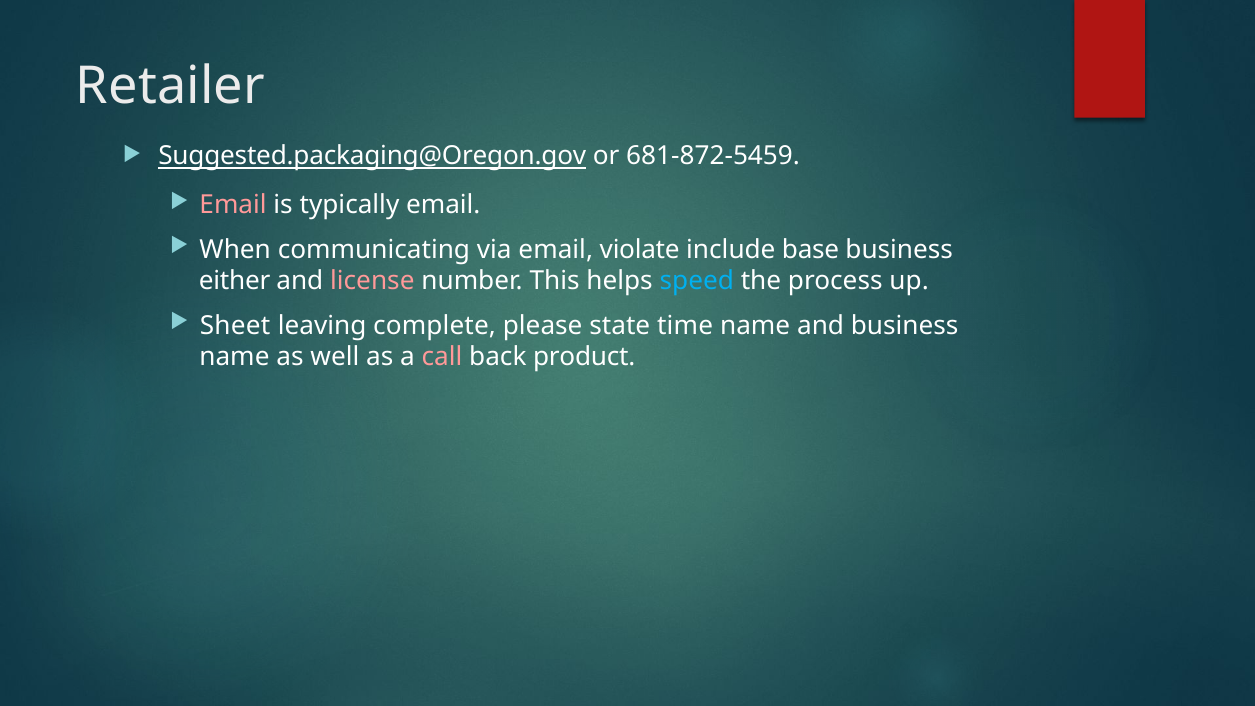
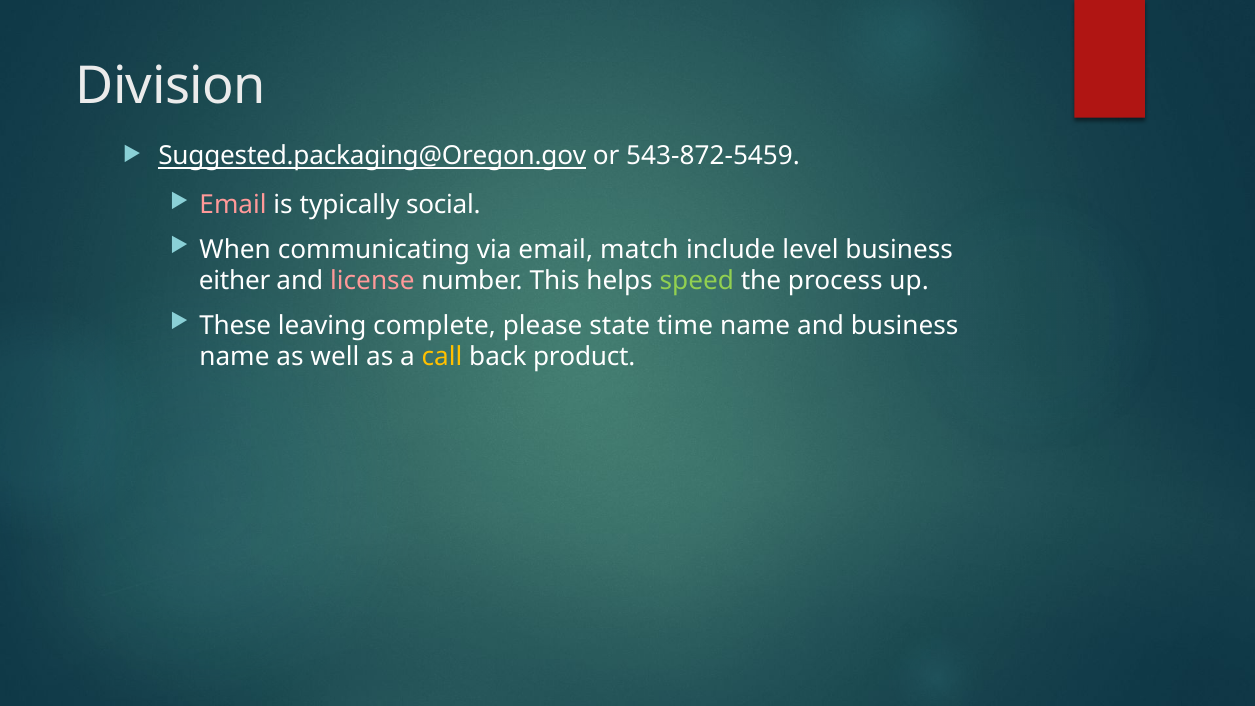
Retailer: Retailer -> Division (171, 86)
681-872-5459: 681-872-5459 -> 543-872-5459 (713, 156)
typically email: email -> social (443, 205)
violate: violate -> match (639, 249)
base: base -> level (810, 249)
speed colour: light blue -> light green (697, 281)
Sheet: Sheet -> These (235, 325)
call colour: pink -> yellow (442, 357)
